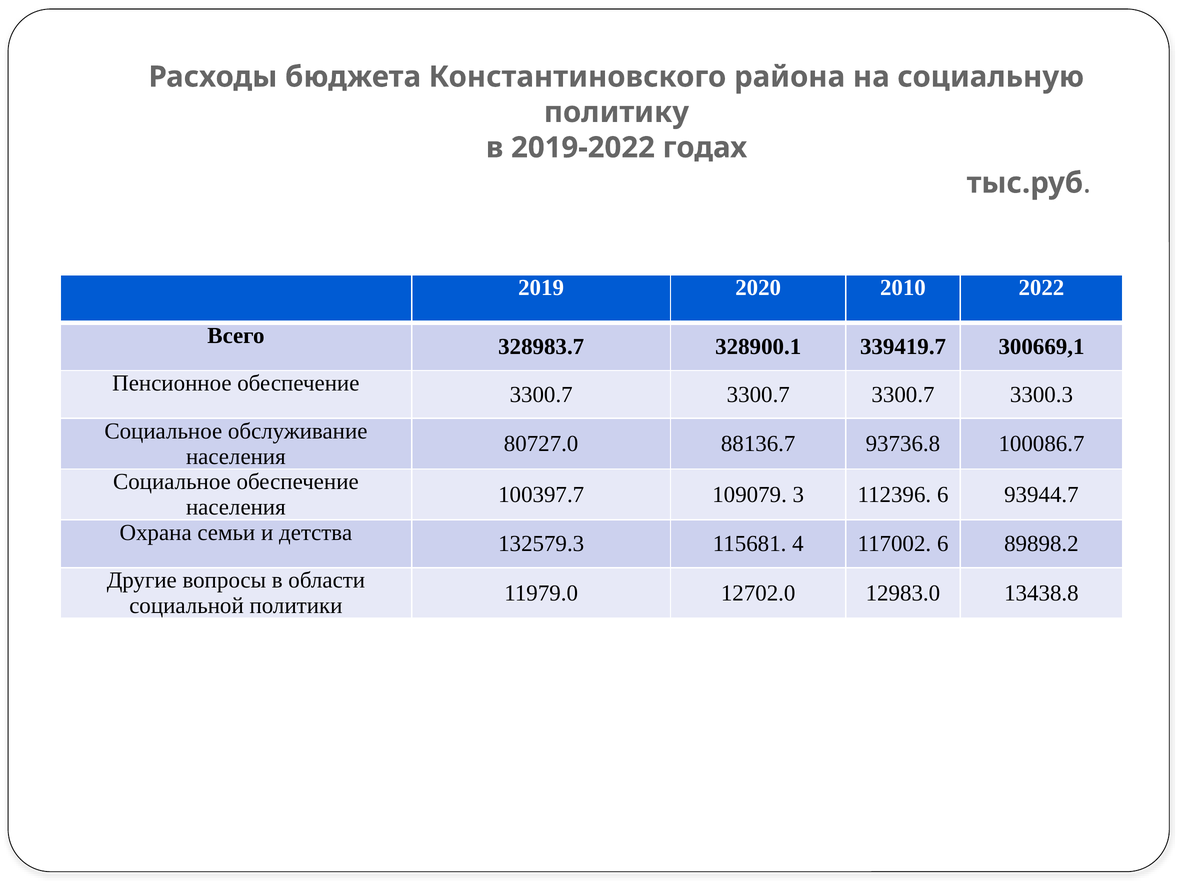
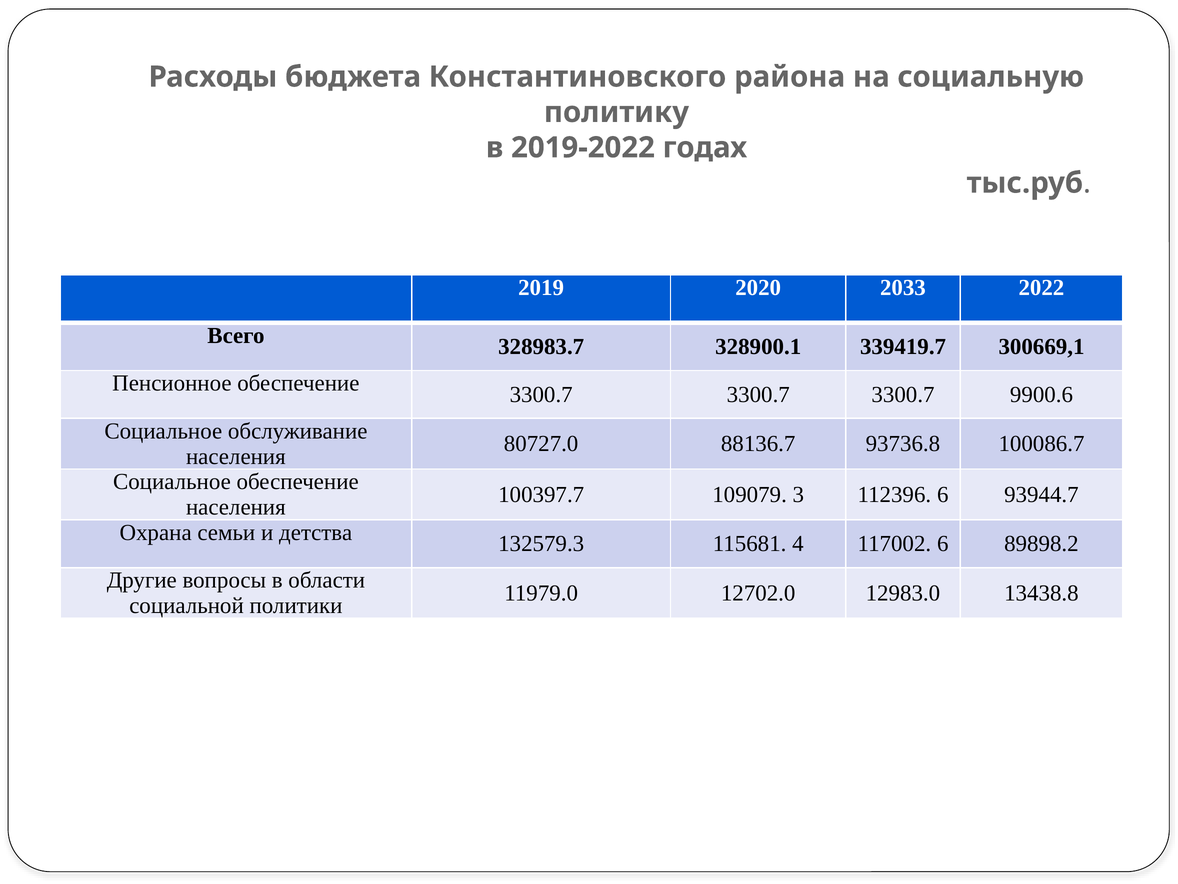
2010: 2010 -> 2033 (903, 288)
3300.3: 3300.3 -> 9900.6 (1041, 394)
